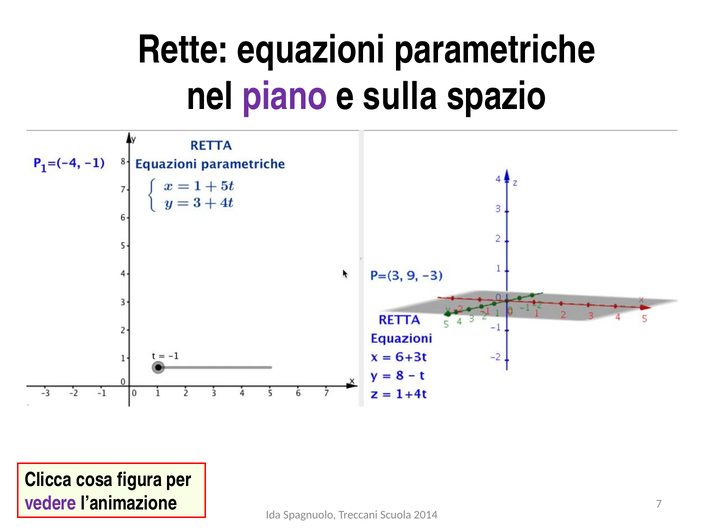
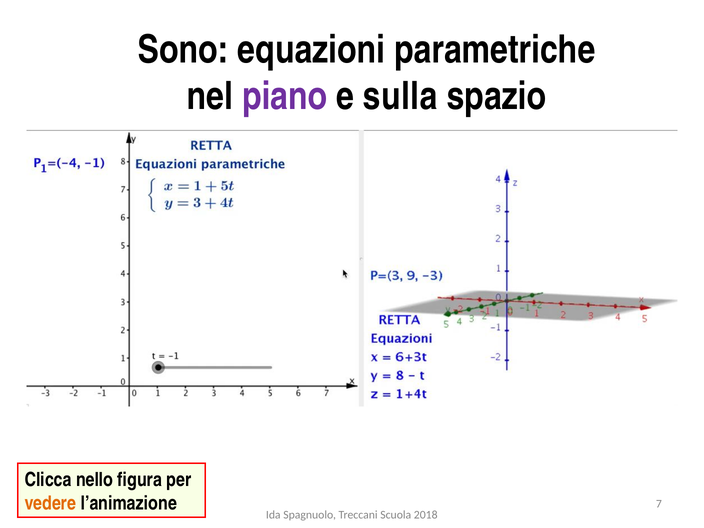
Rette: Rette -> Sono (183, 50)
cosa: cosa -> nello (95, 480)
vedere colour: purple -> orange (50, 503)
2014: 2014 -> 2018 (426, 515)
